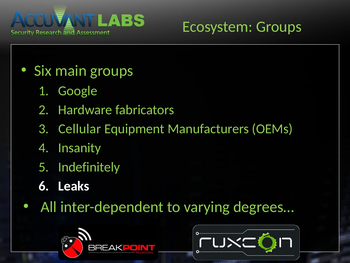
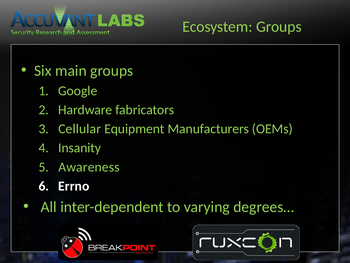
Indefinitely: Indefinitely -> Awareness (89, 167)
Leaks: Leaks -> Errno (74, 186)
